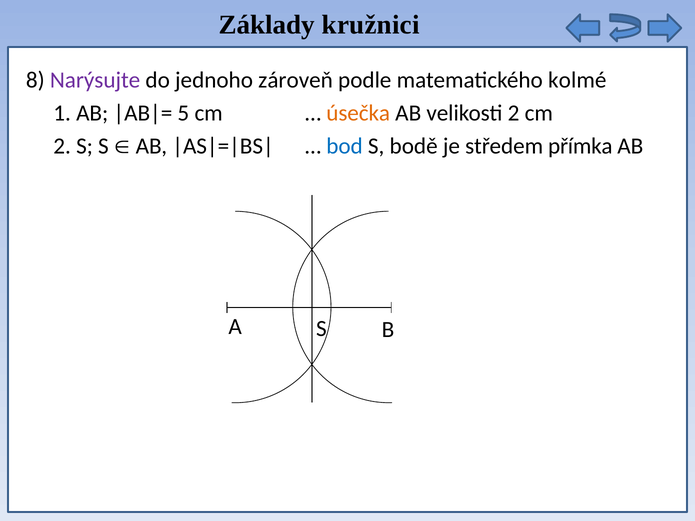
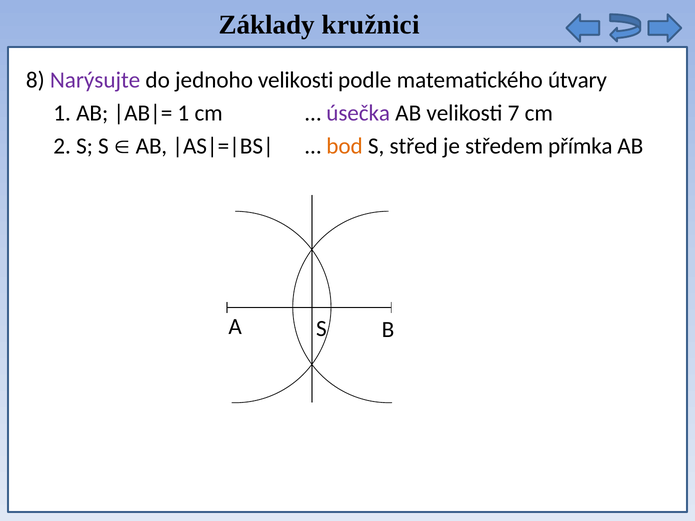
jednoho zároveň: zároveň -> velikosti (296, 80)
kolmé: kolmé -> útvary (577, 80)
5: 5 -> 1 (183, 113)
úsečka colour: orange -> purple (358, 113)
velikosti 2: 2 -> 7 (514, 113)
bod colour: blue -> orange (345, 146)
bodě: bodě -> střed (414, 146)
